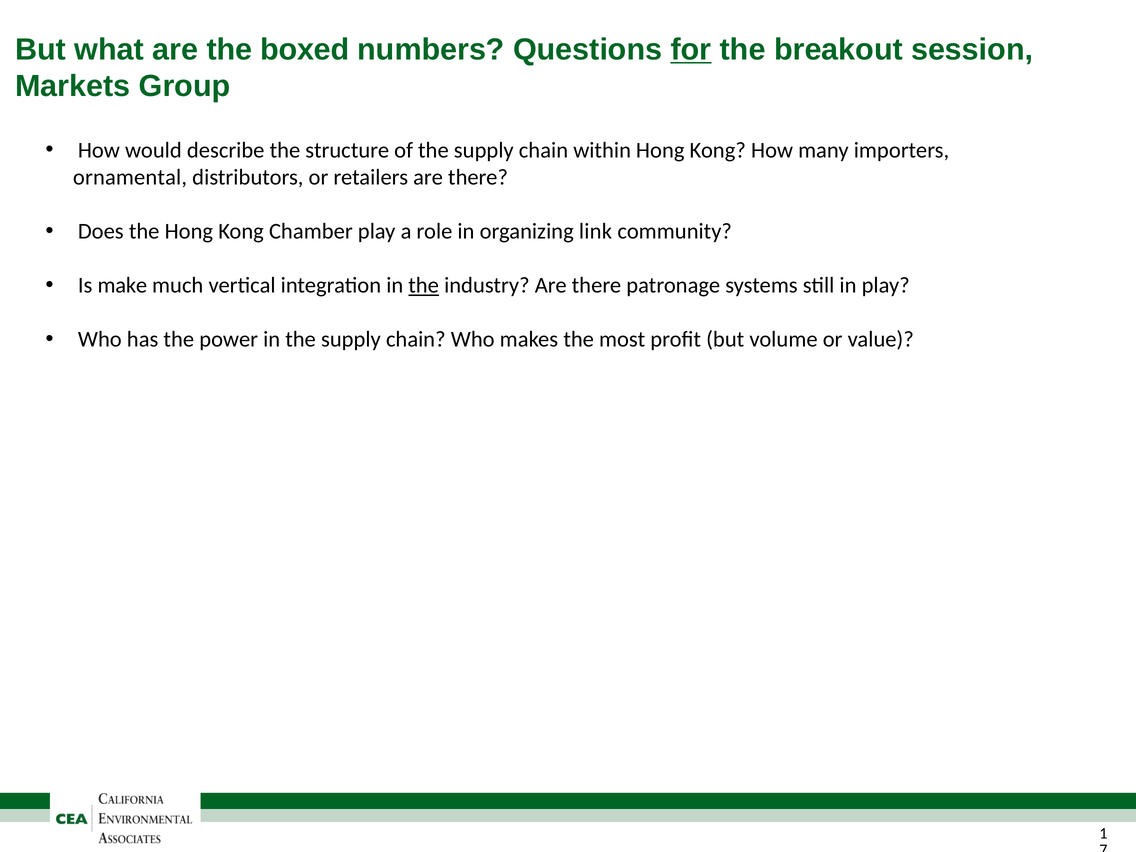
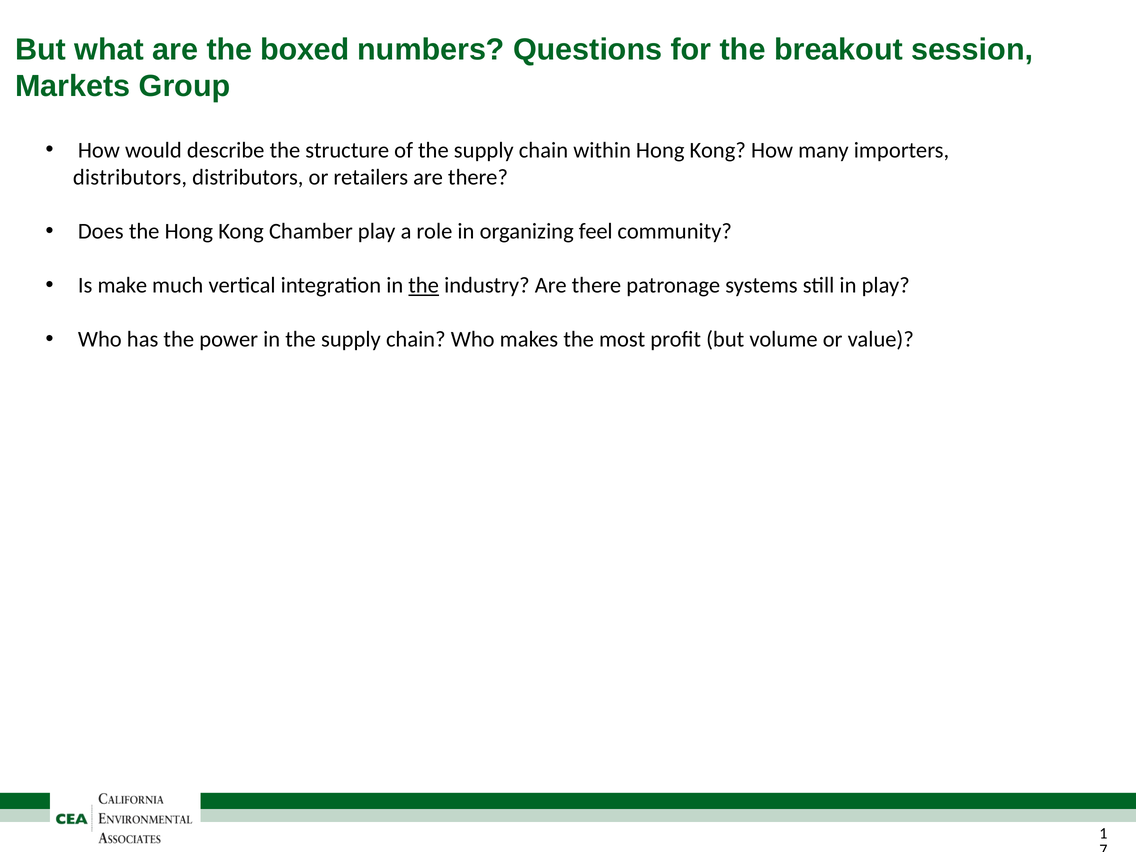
for underline: present -> none (691, 50)
ornamental: ornamental -> distributors (130, 177)
link: link -> feel (596, 231)
